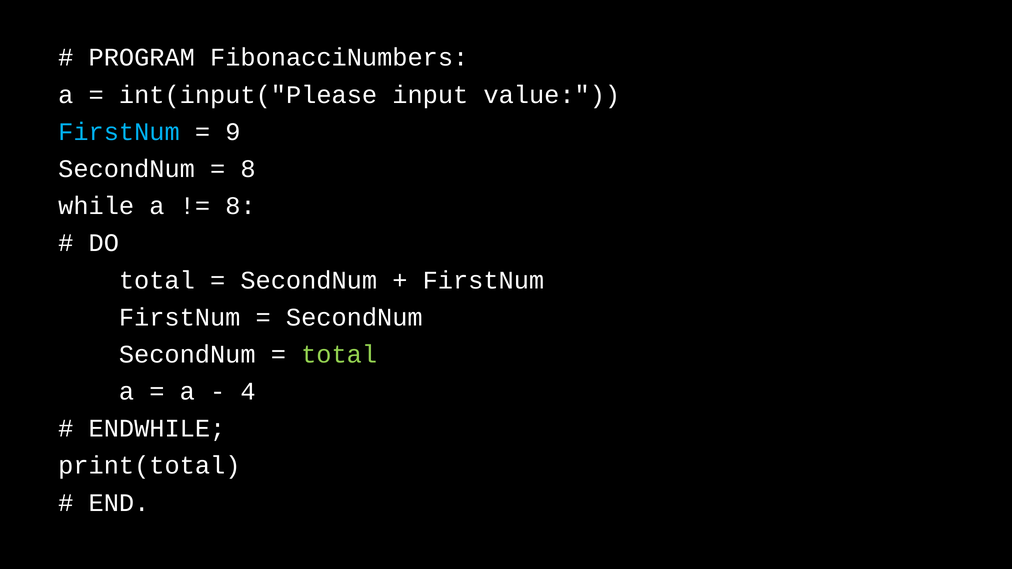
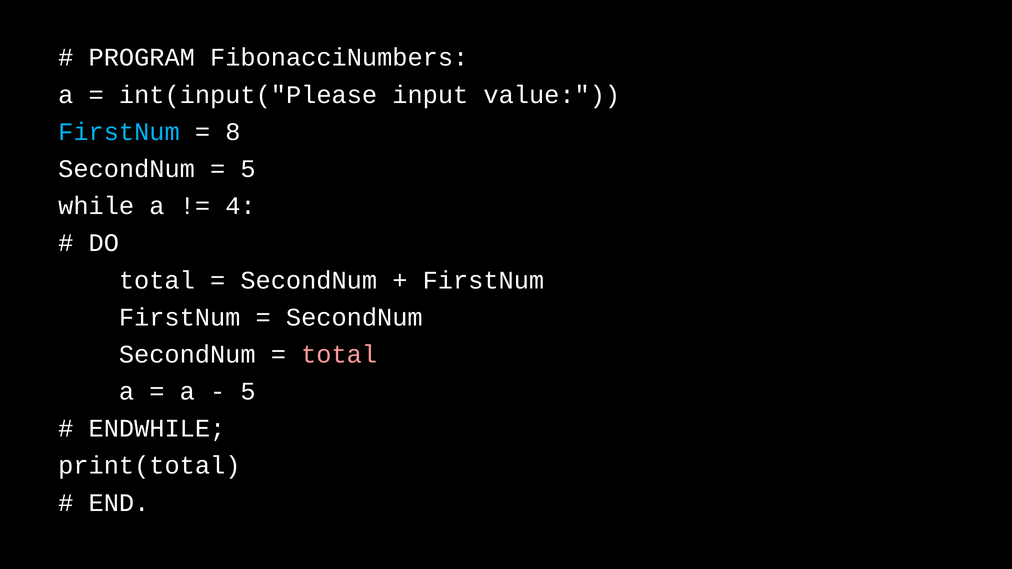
9: 9 -> 8 (233, 132)
8: 8 -> 5 (248, 169)
8: 8 -> 4 (240, 206)
total colour: light green -> pink (339, 355)
4: 4 -> 5 (248, 392)
